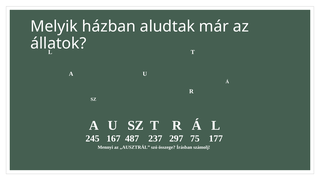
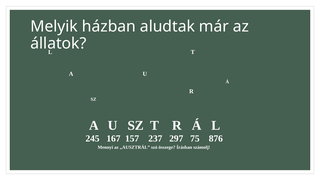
487: 487 -> 157 (132, 139)
177: 177 -> 876 (216, 139)
